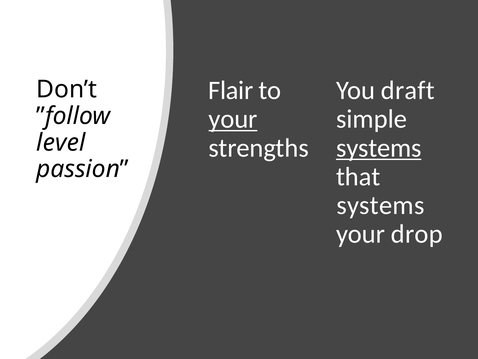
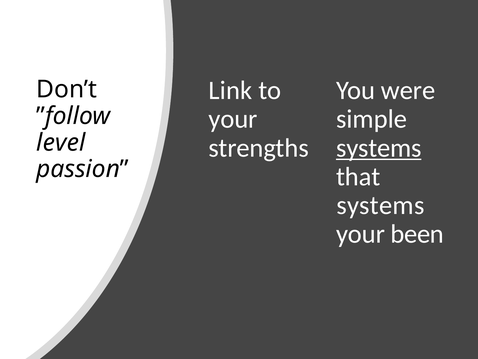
Flair: Flair -> Link (230, 90)
draft: draft -> were (408, 90)
your underline: present -> none (233, 119)
drop: drop -> been (417, 234)
